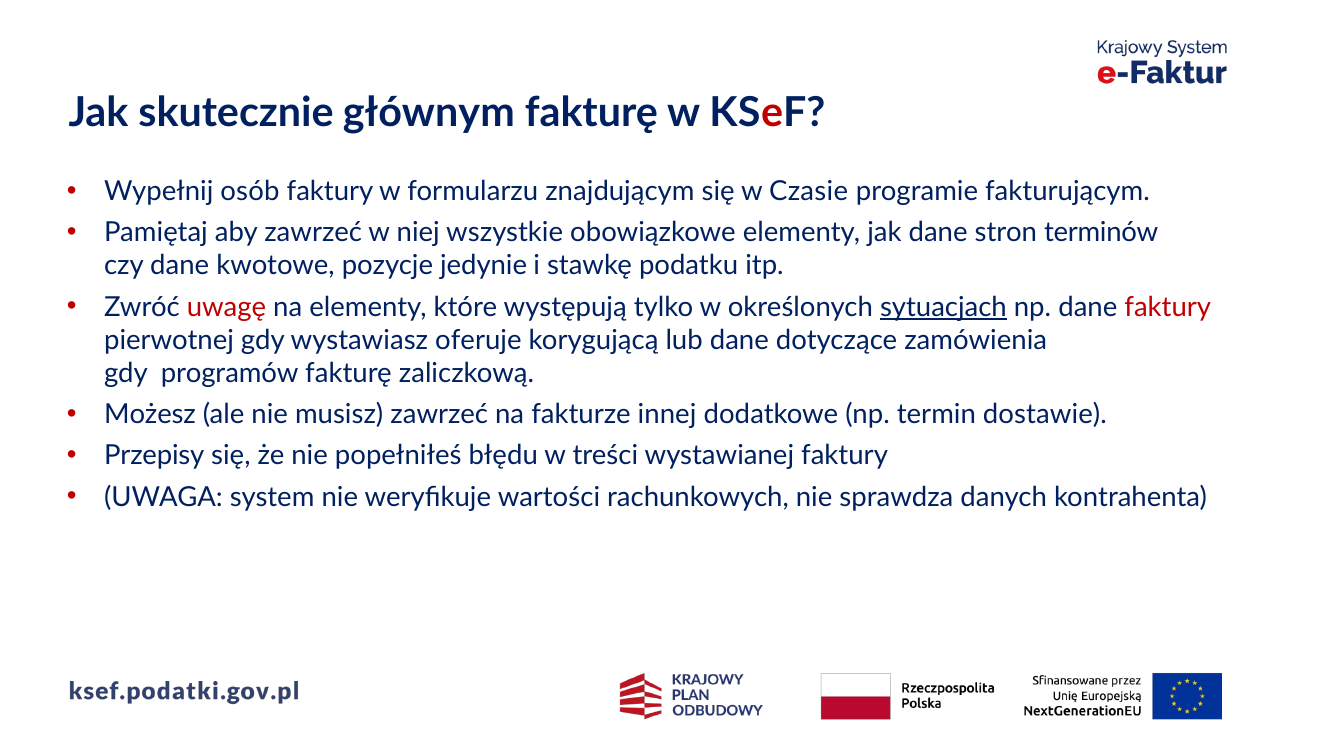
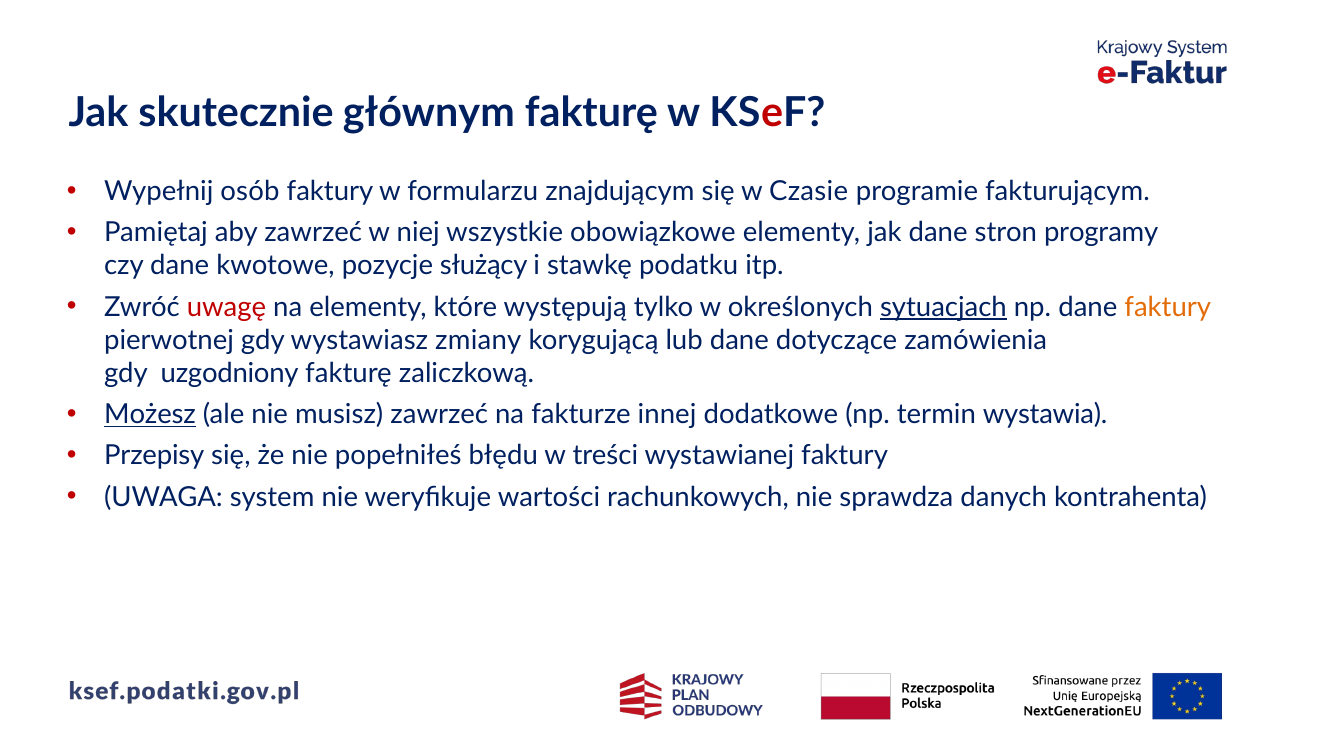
terminów: terminów -> programy (1101, 233)
jedynie: jedynie -> służący (484, 266)
faktury colour: red -> orange (1168, 307)
oferuje: oferuje -> zmiany (478, 340)
programów: programów -> uzgodniony (230, 373)
Możesz underline: none -> present (150, 415)
dostawie: dostawie -> wystawia (1045, 415)
